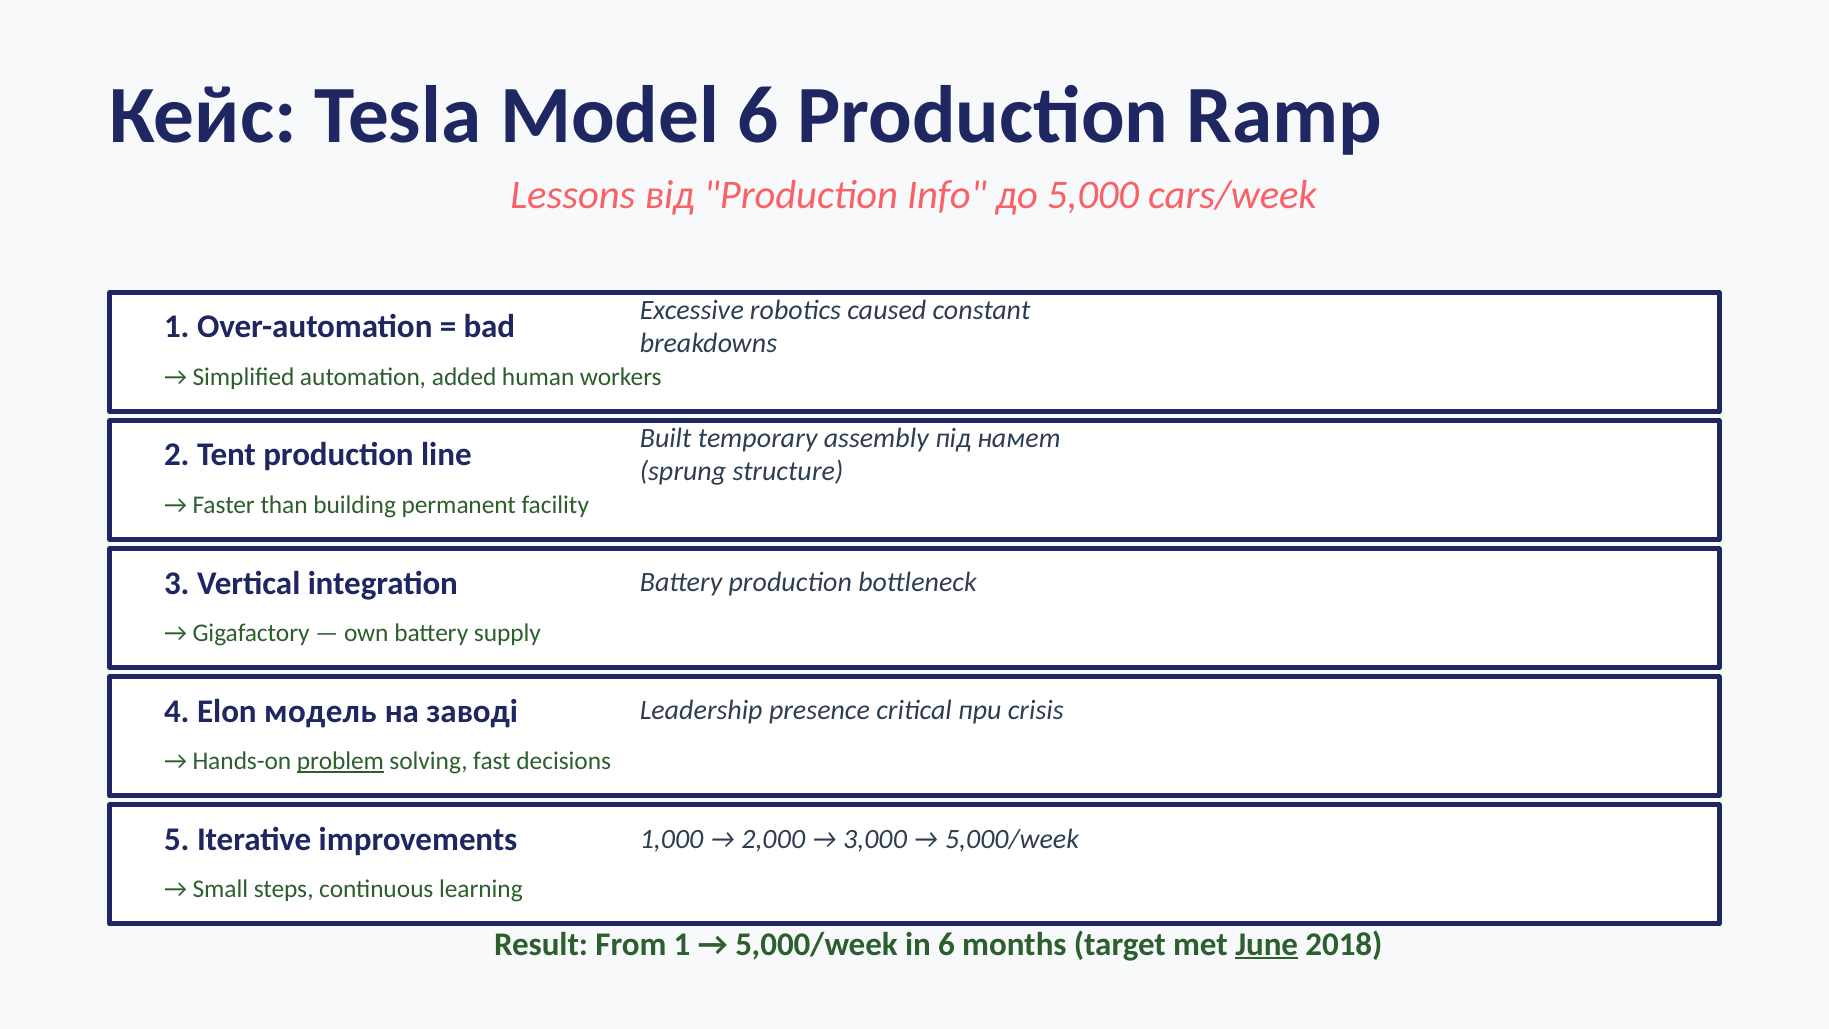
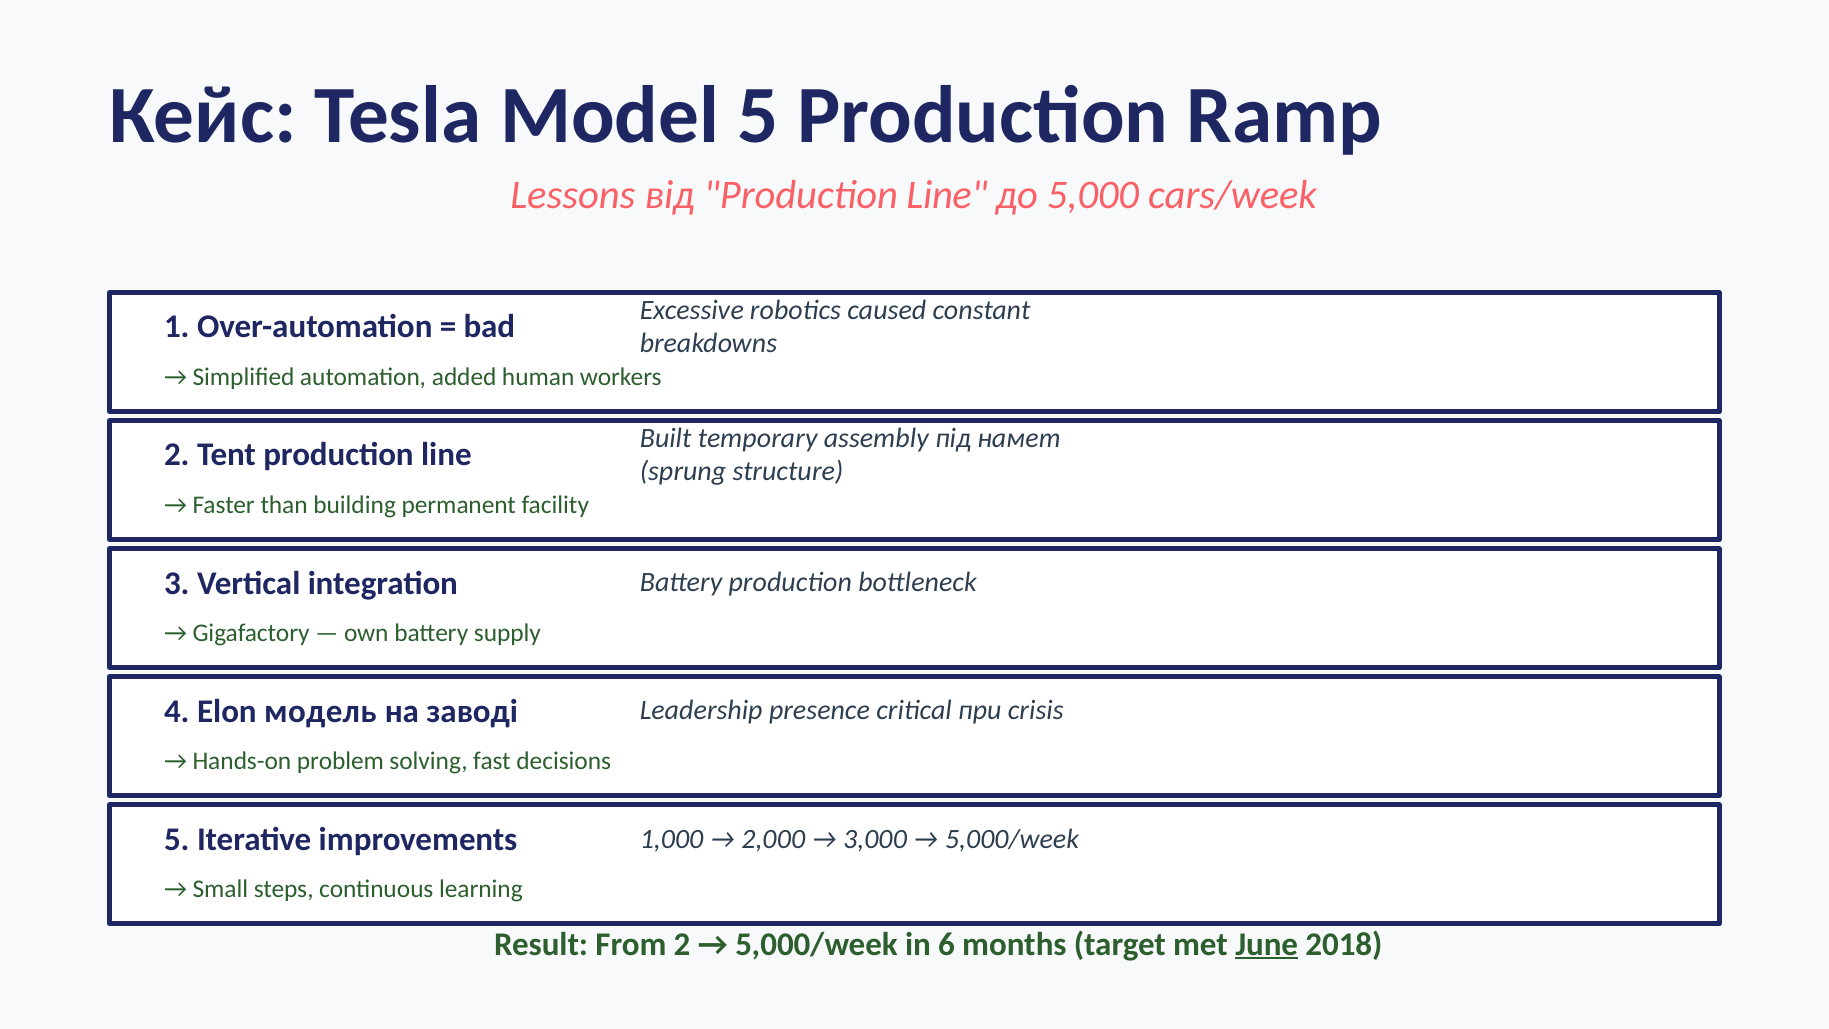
Model 6: 6 -> 5 (758, 115)
від Production Info: Info -> Line (947, 195)
problem underline: present -> none (340, 761)
From 1: 1 -> 2 (682, 944)
